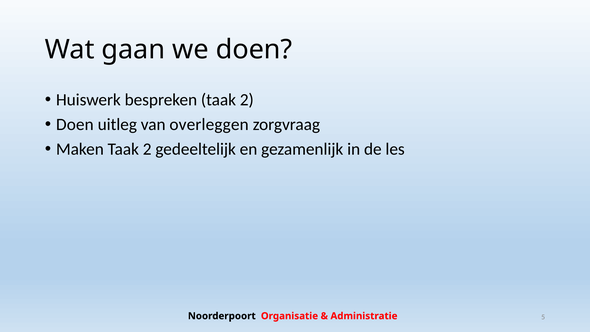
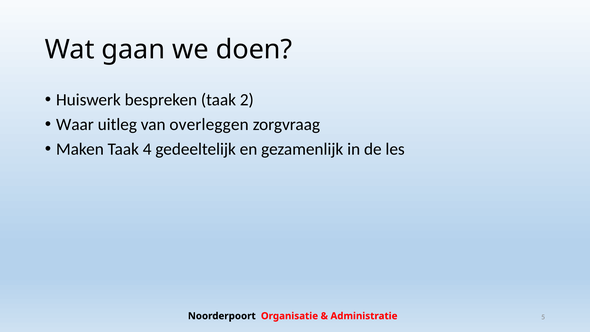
Doen: Doen -> Waar (75, 124)
Maken Taak 2: 2 -> 4 (147, 149)
